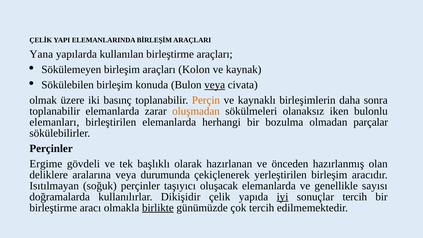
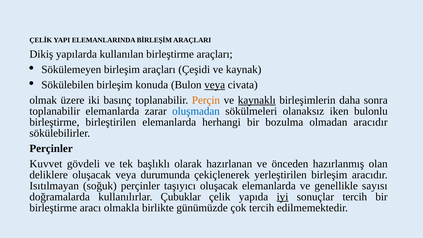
Yana: Yana -> Dikiş (41, 54)
Kolon: Kolon -> Çeşidi (194, 70)
kaynaklı underline: none -> present (257, 100)
oluşmadan colour: orange -> blue (196, 111)
elemanları: elemanları -> birleştirme (54, 122)
olmadan parçalar: parçalar -> aracıdır (371, 122)
Ergime: Ergime -> Kuvvet (46, 164)
deliklere aralarına: aralarına -> oluşacak (92, 175)
Dikişidir: Dikişidir -> Çubuklar (181, 197)
birlikte underline: present -> none (158, 208)
